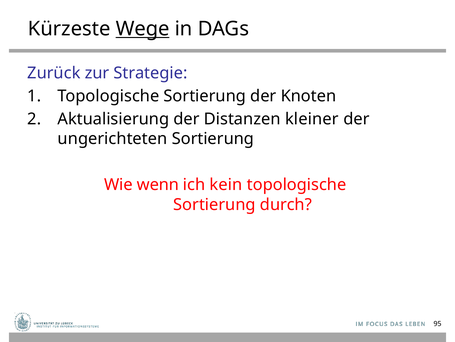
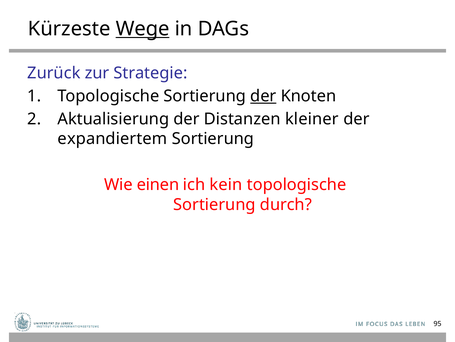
der underline: none -> present (263, 96)
ungerichteten: ungerichteten -> expandiertem (112, 139)
wenn: wenn -> einen (158, 184)
